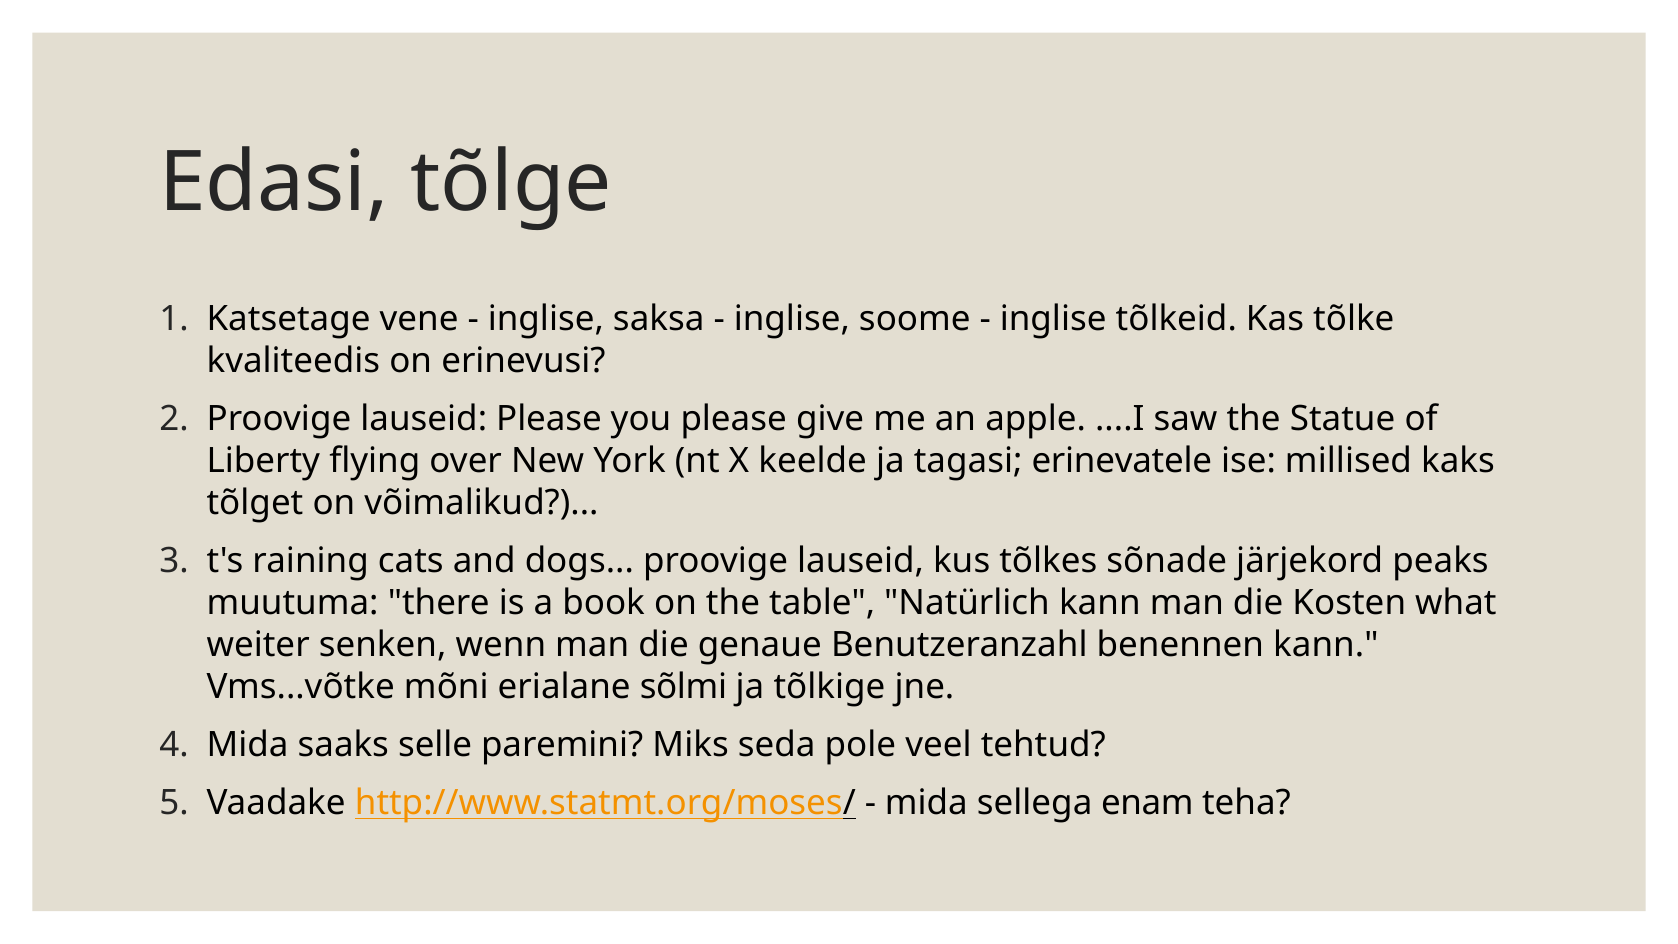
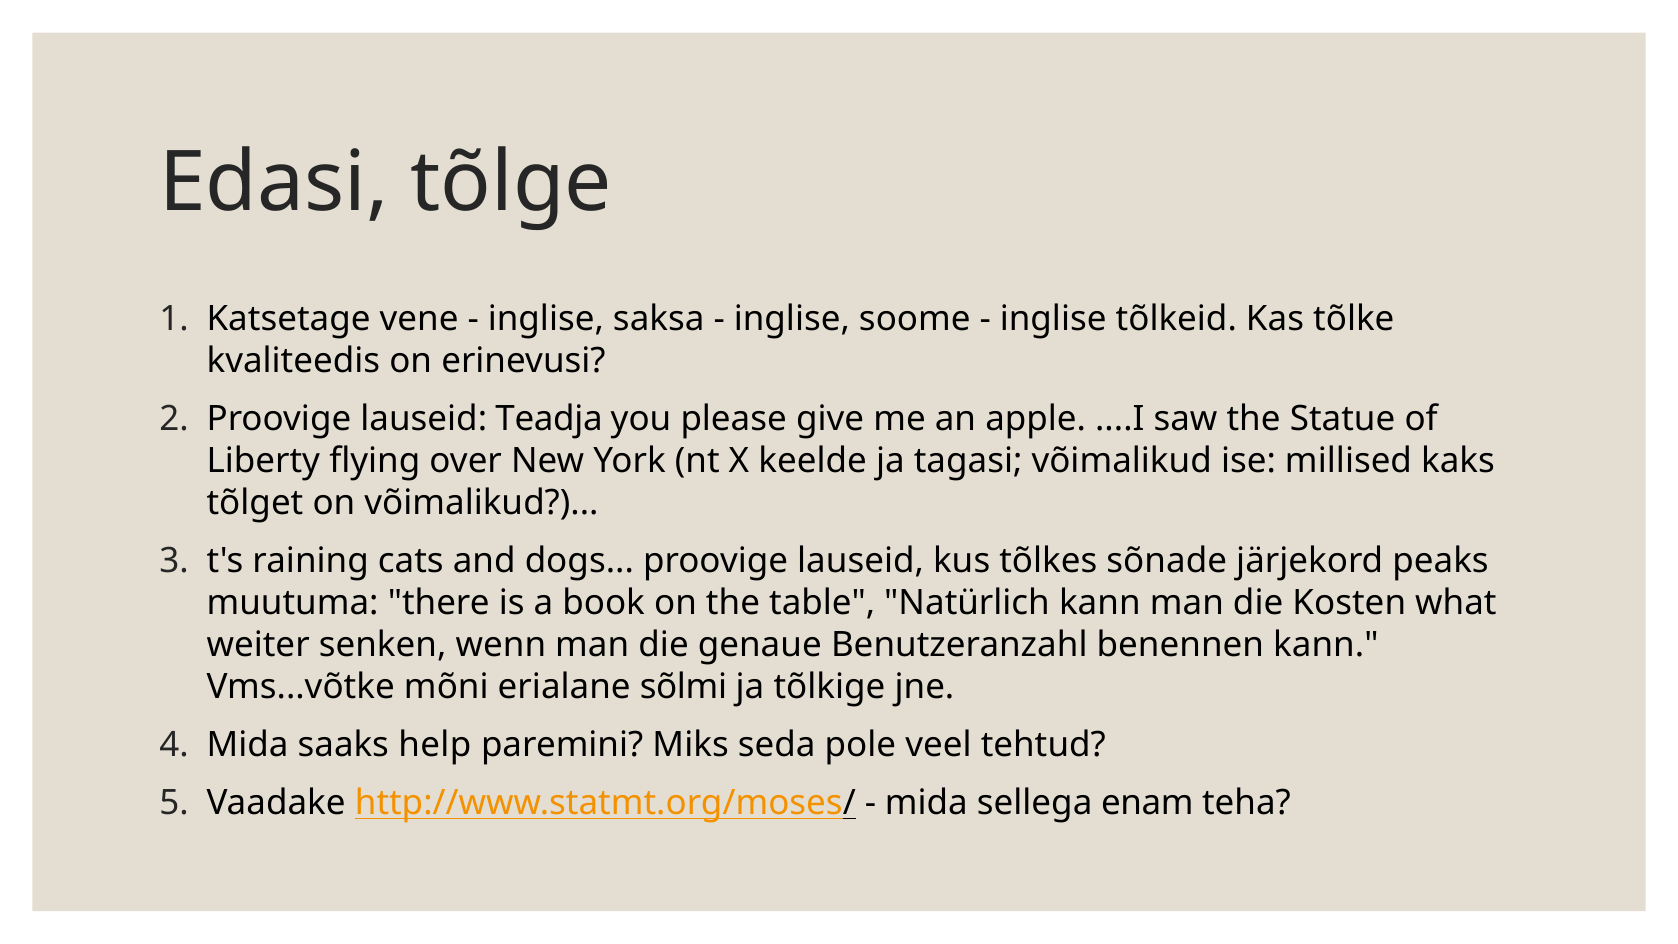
lauseid Please: Please -> Teadja (549, 419)
tagasi erinevatele: erinevatele -> võimalikud (1122, 461)
selle: selle -> help (435, 745)
